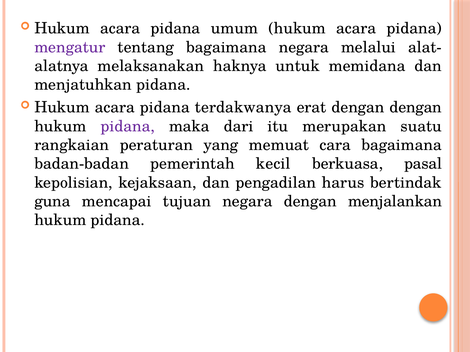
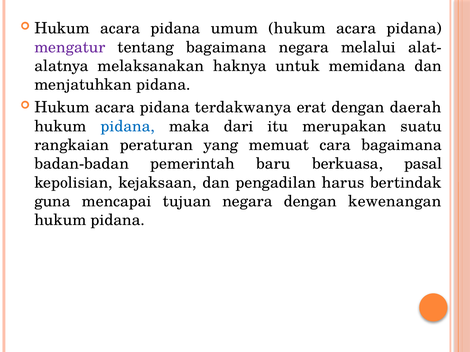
dengan dengan: dengan -> daerah (416, 108)
pidana colour: purple -> blue (128, 126)
kecil: kecil -> baru (273, 164)
menjalankan: menjalankan -> kewenangan (395, 202)
